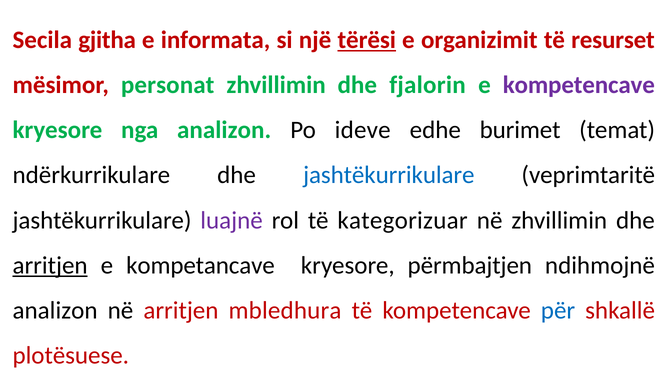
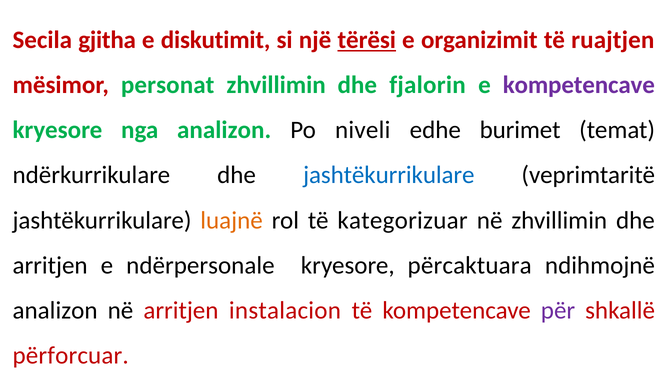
informata: informata -> diskutimit (216, 40)
resurset: resurset -> ruajtjen (613, 40)
ideve: ideve -> niveli (363, 130)
luajnë colour: purple -> orange (232, 220)
arritjen underline: present -> none (50, 265)
kompetancave: kompetancave -> ndërpersonale (200, 265)
përmbajtjen: përmbajtjen -> përcaktuara (470, 265)
mbledhura: mbledhura -> instalacion (285, 310)
për colour: blue -> purple (558, 310)
plotësuese: plotësuese -> përforcuar (71, 355)
